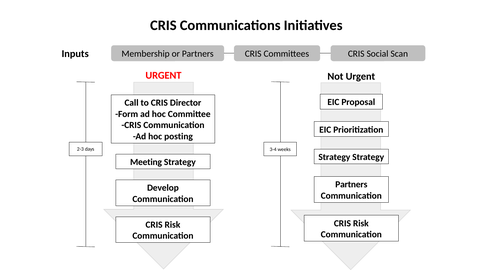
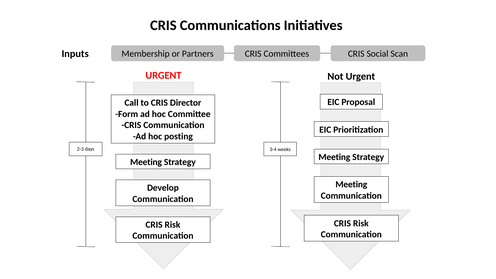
Strategy: Strategy -> Meeting (334, 157)
Partners: Partners -> Meeting (351, 185)
